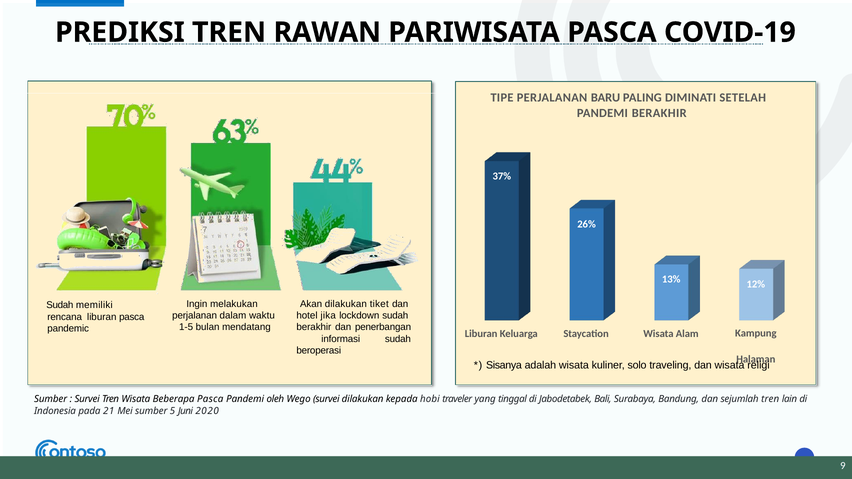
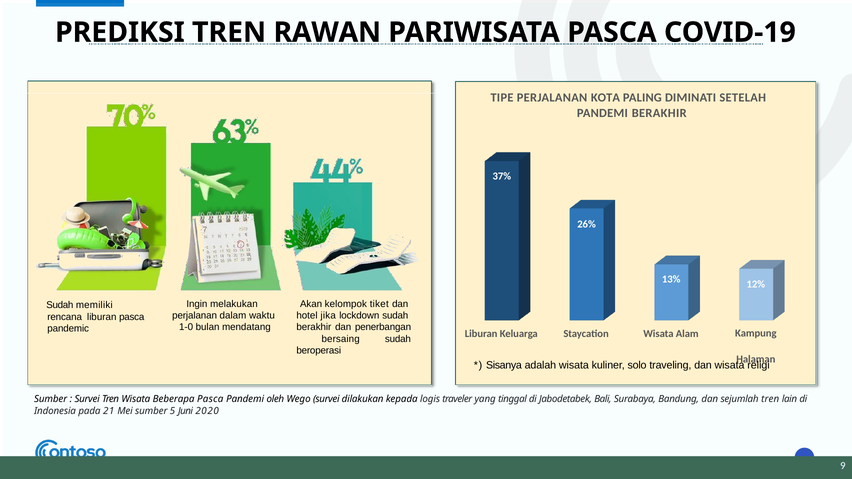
BARU: BARU -> KOTA (605, 98)
Akan dilakukan: dilakukan -> kelompok (346, 304)
1-5: 1-5 -> 1-0 (186, 327)
informasi: informasi -> bersaing (341, 339)
hobi: hobi -> logis (430, 399)
